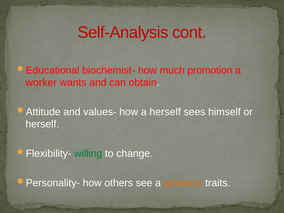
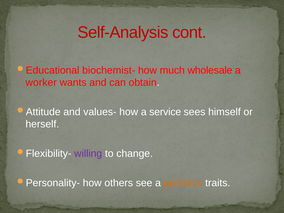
promotion: promotion -> wholesale (210, 70)
a herself: herself -> service (165, 112)
willing colour: green -> purple (88, 154)
